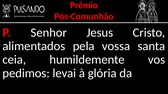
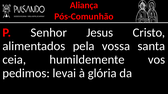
Prêmio: Prêmio -> Aliança (84, 5)
